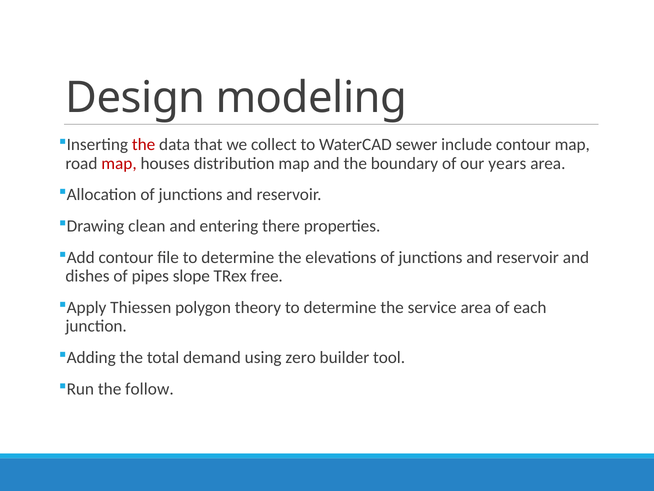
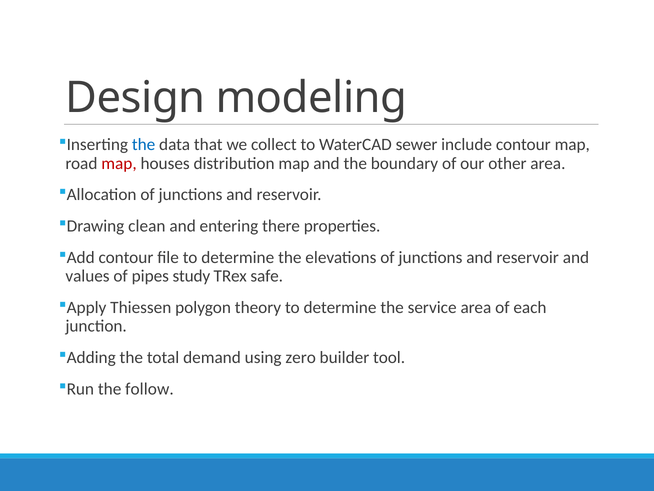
the colour: red -> blue (144, 144)
years: years -> other (507, 163)
dishes: dishes -> values (87, 276)
slope: slope -> study (191, 276)
free: free -> safe (267, 276)
